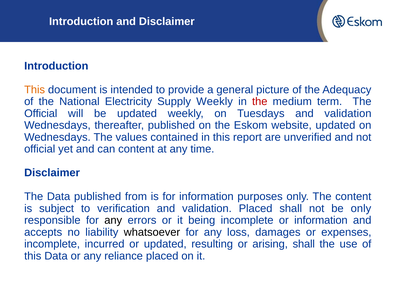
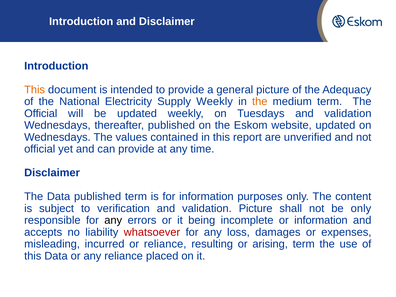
the colour: red -> orange (260, 102)
can content: content -> provide (136, 149)
published from: from -> term (136, 197)
validation Placed: Placed -> Picture (256, 208)
whatsoever colour: black -> red (152, 232)
incomplete: incomplete -> misleading (52, 244)
or updated: updated -> reliance (165, 244)
arising shall: shall -> term (304, 244)
